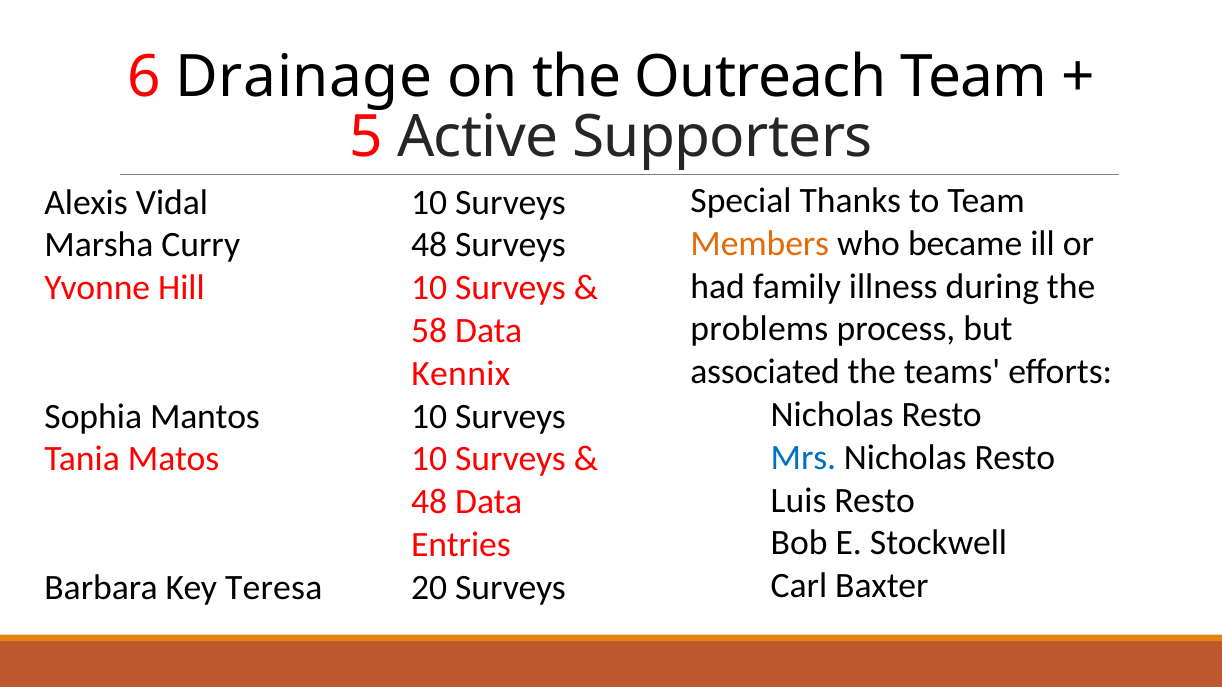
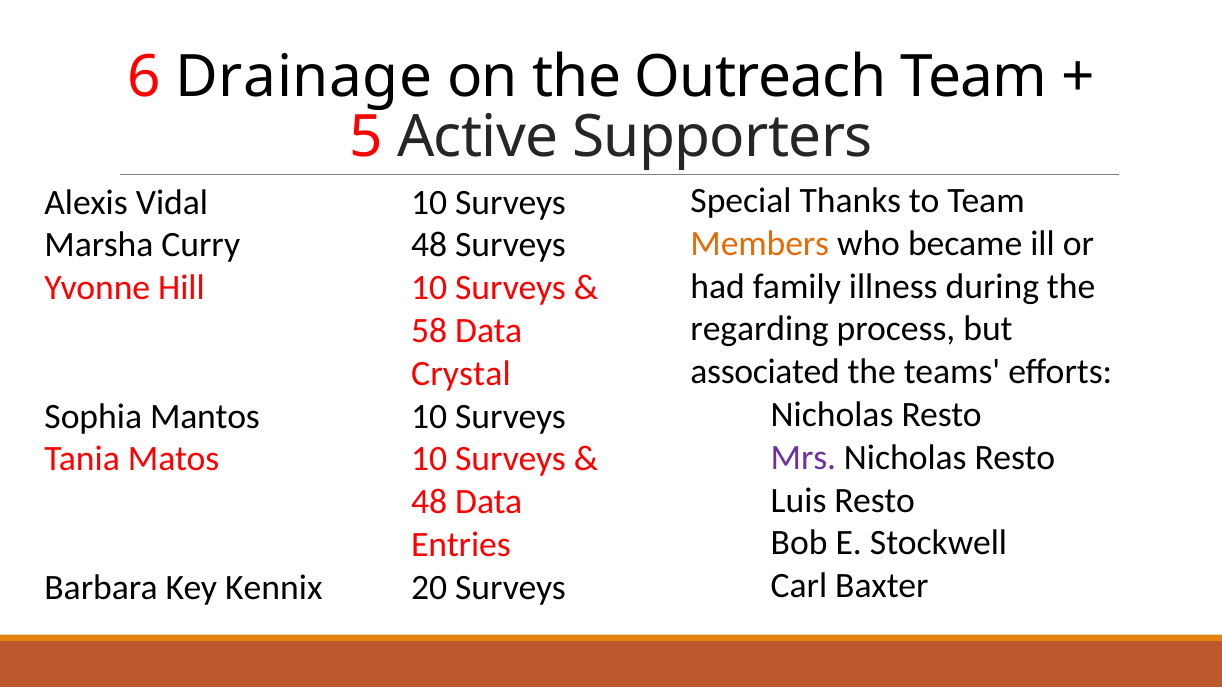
problems: problems -> regarding (760, 329)
Kennix: Kennix -> Crystal (461, 374)
Mrs colour: blue -> purple (803, 458)
Teresa: Teresa -> Kennix (274, 588)
